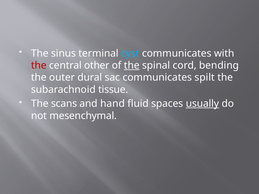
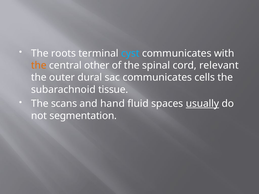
sinus: sinus -> roots (64, 53)
the colour: red -> orange (39, 65)
the underline: present -> none (132, 65)
bending: bending -> relevant (219, 65)
spilt: spilt -> cells (205, 78)
mesenchymal: mesenchymal -> segmentation (83, 116)
